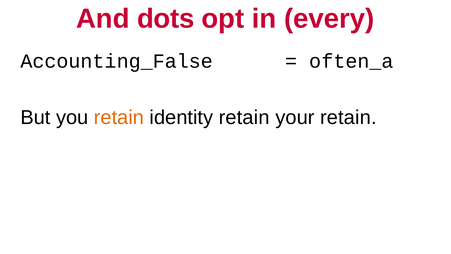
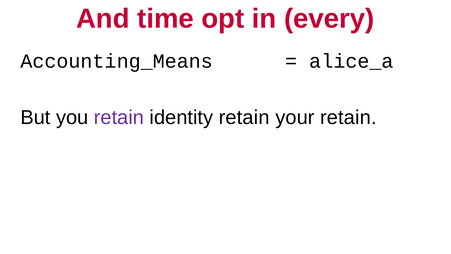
dots: dots -> time (166, 19)
Accounting_False: Accounting_False -> Accounting_Means (117, 61)
often_a: often_a -> alice_a (351, 61)
retain colour: orange -> purple (119, 117)
